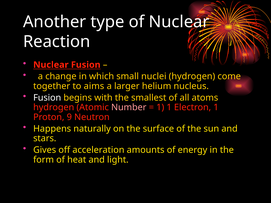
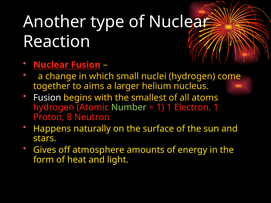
Number colour: pink -> light green (129, 108)
9: 9 -> 8 (69, 117)
acceleration: acceleration -> atmosphere (98, 150)
